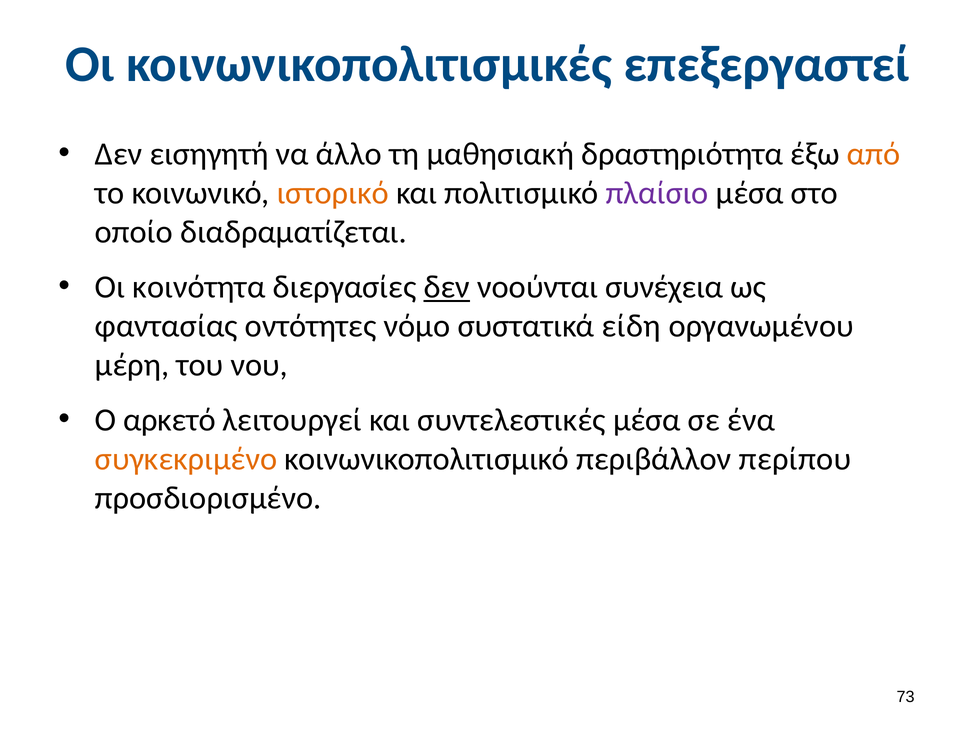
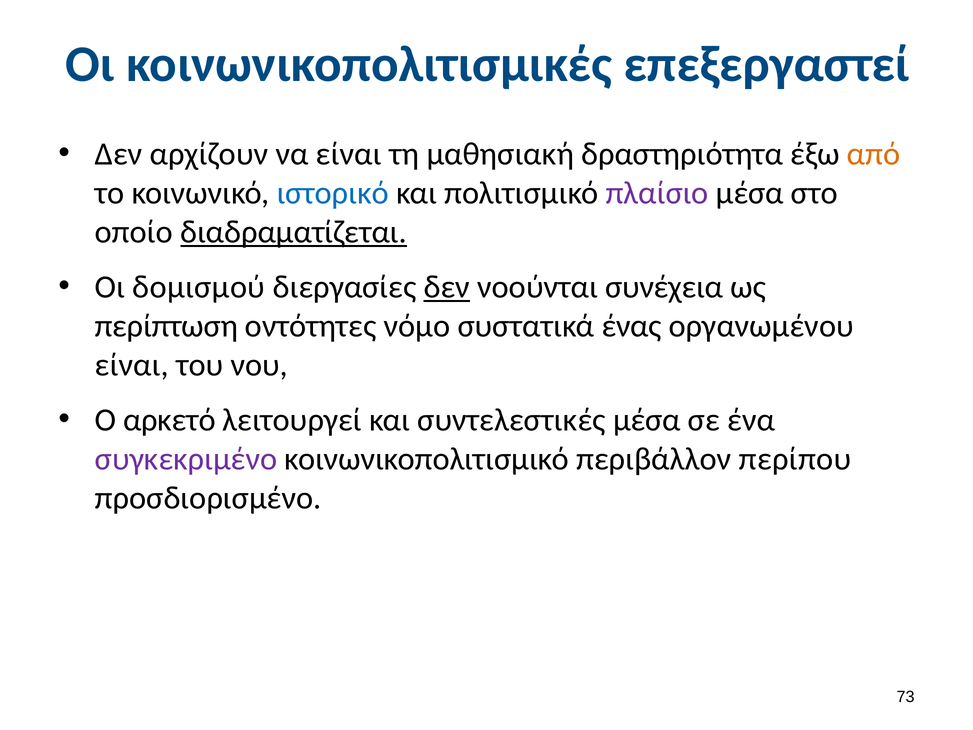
εισηγητή: εισηγητή -> αρχίζουν (209, 154)
να άλλο: άλλο -> είναι (349, 154)
ιστορικό colour: orange -> blue (333, 193)
διαδραματίζεται underline: none -> present (294, 232)
κοινότητα: κοινότητα -> δομισμού (199, 287)
φαντασίας: φαντασίας -> περίπτωση (166, 326)
είδη: είδη -> ένας (632, 326)
μέρη: μέρη -> είναι (132, 365)
συγκεκριμένο colour: orange -> purple (186, 459)
